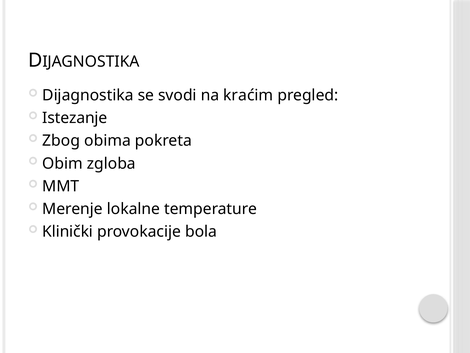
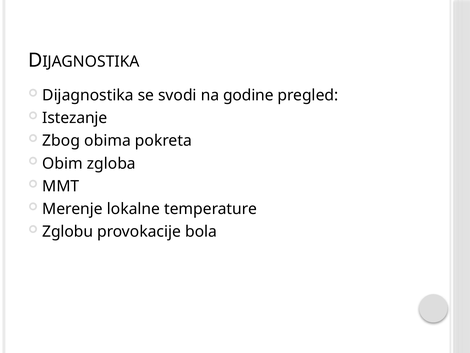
kraćim: kraćim -> godine (248, 95)
Klinički: Klinički -> Zglobu (68, 231)
